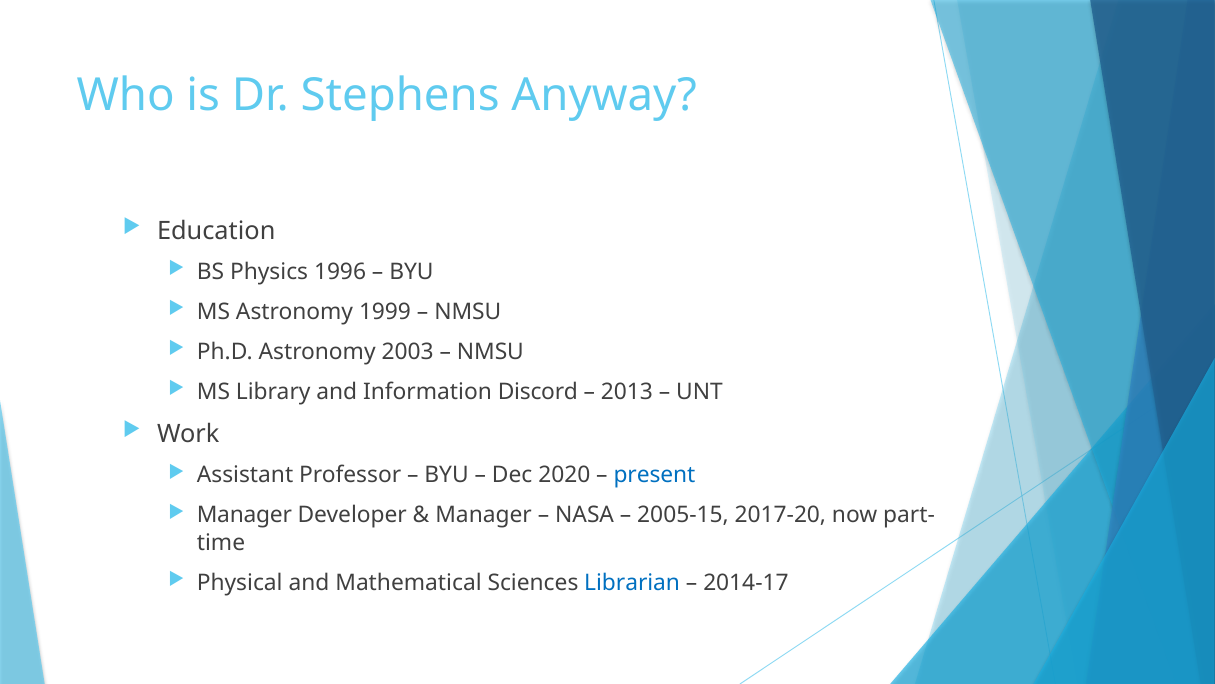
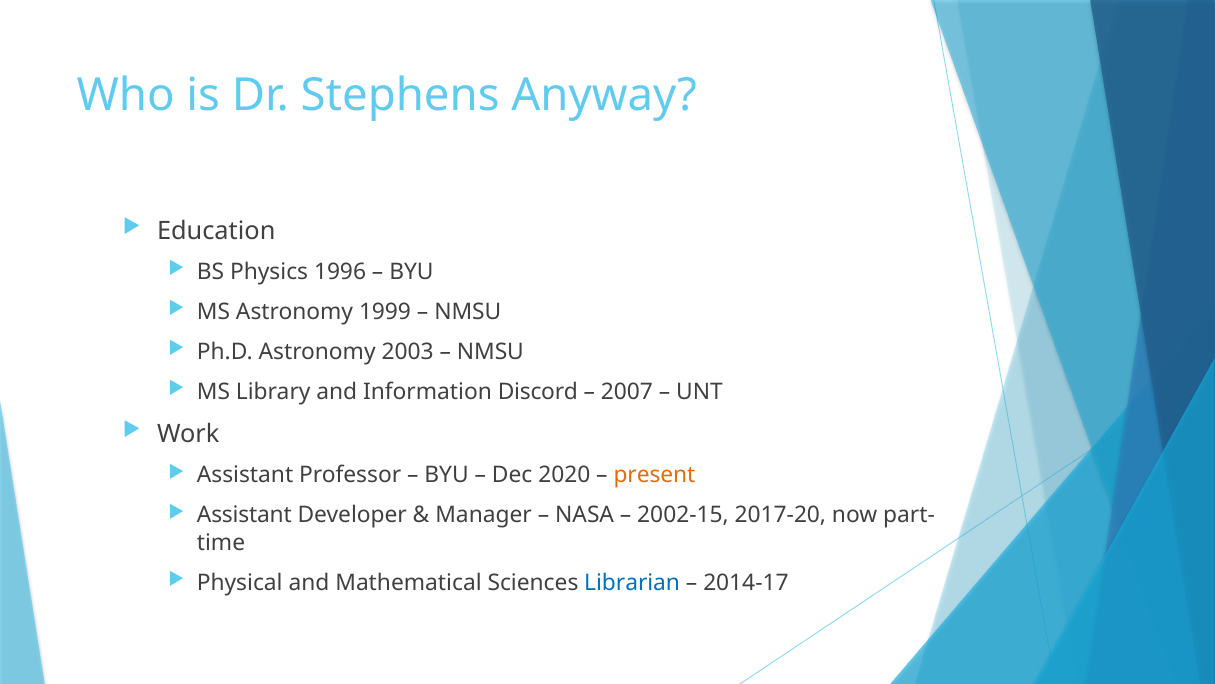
2013: 2013 -> 2007 (627, 392)
present colour: blue -> orange (654, 475)
Manager: Manager -> Assistant (244, 515)
2005-15: 2005-15 -> 2002-15 (683, 515)
